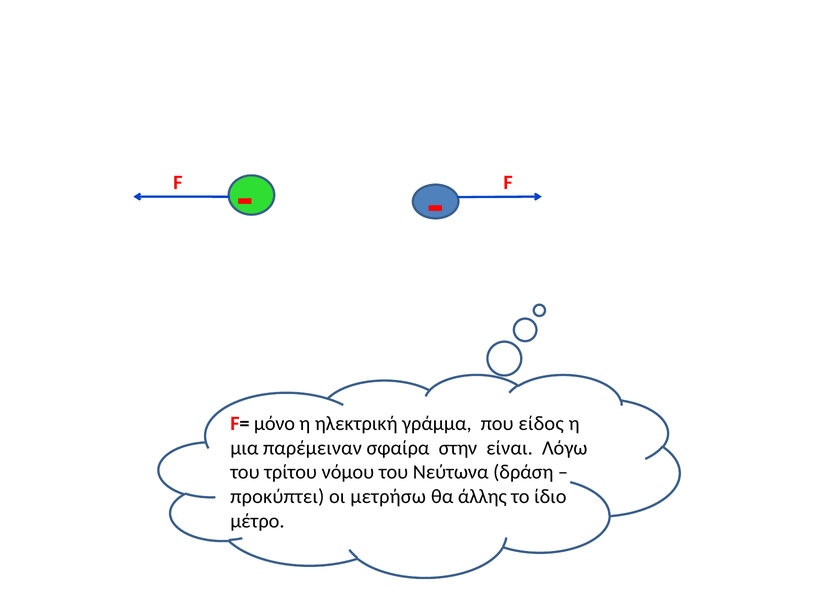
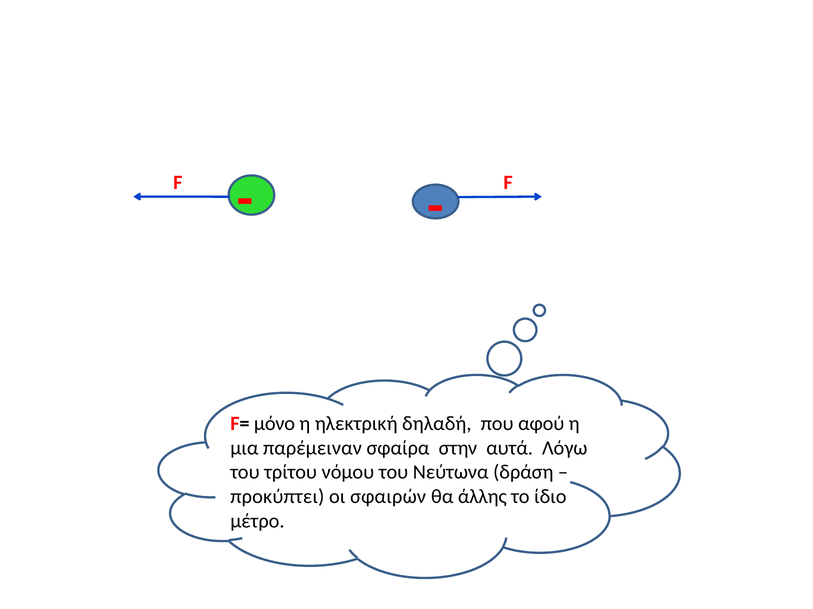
γράμμα: γράμμα -> δηλαδή (437, 424)
είδος: είδος -> αφού (541, 424)
είναι: είναι -> αυτά (510, 448)
μετρήσω: μετρήσω -> σφαιρών (388, 497)
